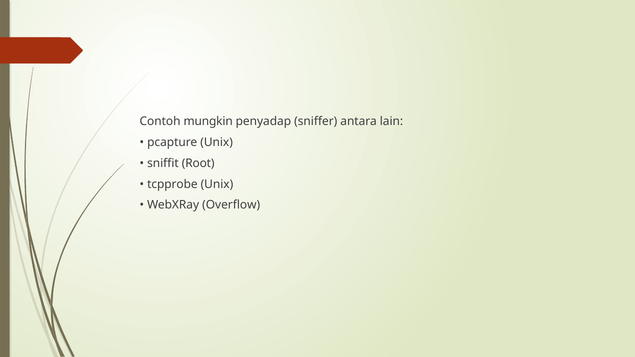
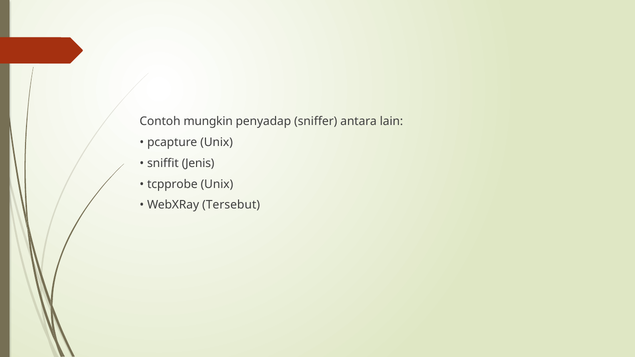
Root: Root -> Jenis (198, 163)
Overflow: Overflow -> Tersebut (231, 205)
